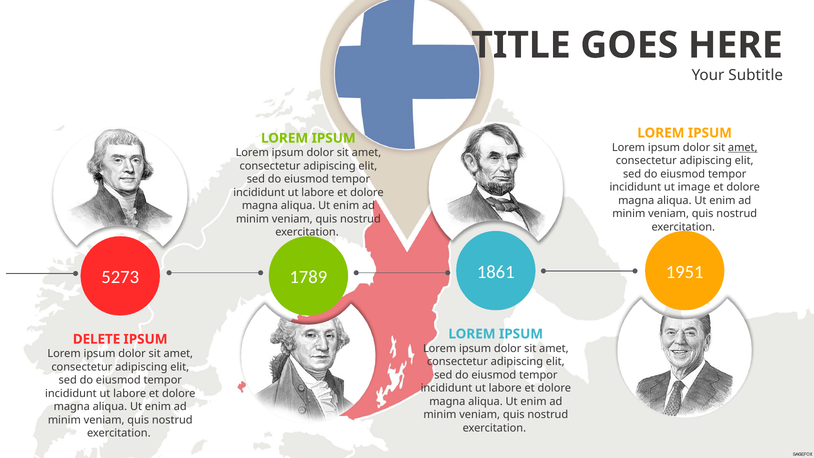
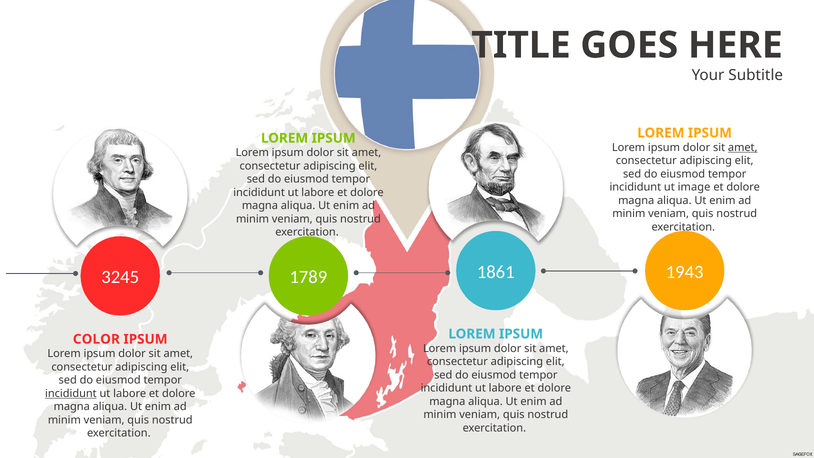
1951: 1951 -> 1943 (685, 272)
5273: 5273 -> 3245 (120, 277)
DELETE: DELETE -> COLOR (96, 339)
incididunt underline: none -> present (71, 393)
